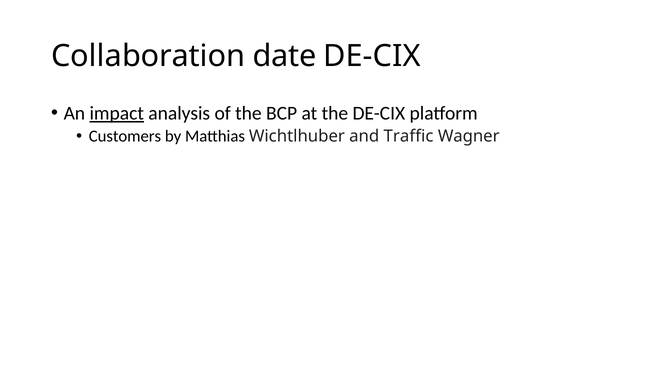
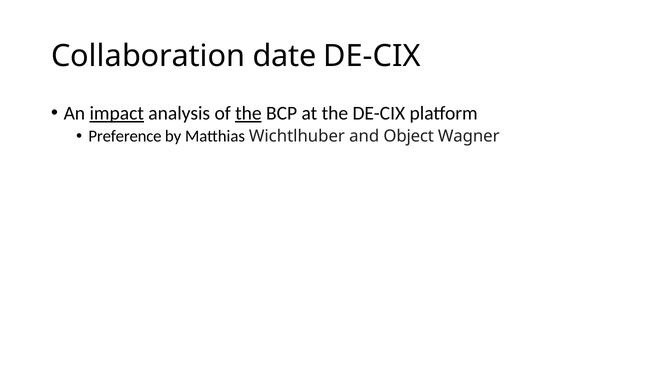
the underline: none -> present (248, 113)
Customers: Customers -> Preference (125, 136)
Traffic: Traffic -> Object (409, 136)
